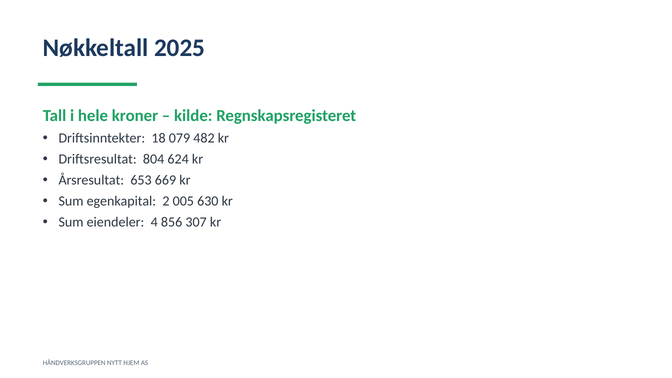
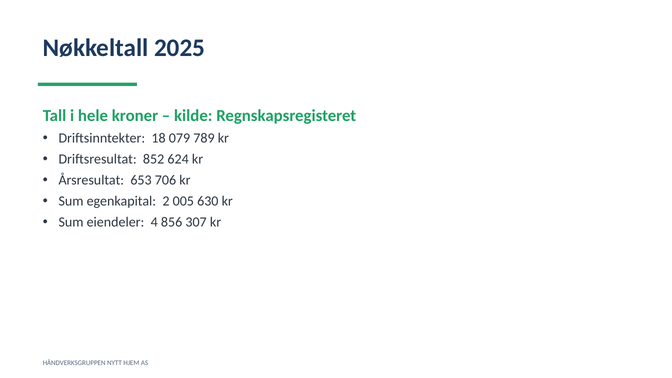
482: 482 -> 789 (204, 138)
804: 804 -> 852 (154, 159)
669: 669 -> 706 (165, 180)
